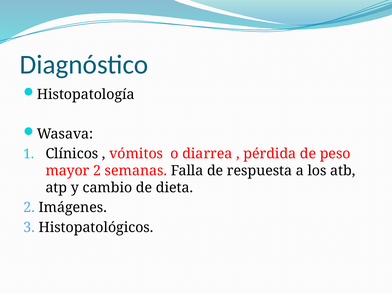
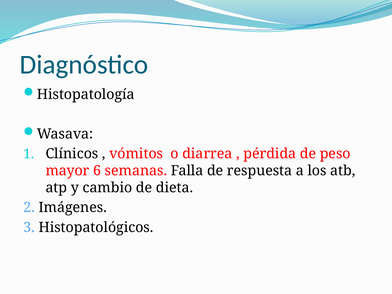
mayor 2: 2 -> 6 (97, 171)
